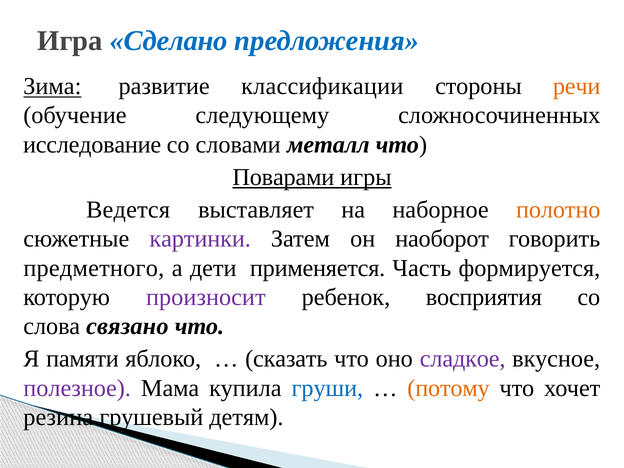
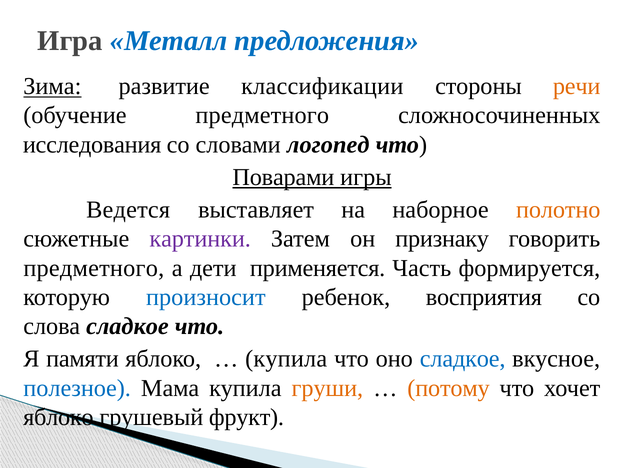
Сделано: Сделано -> Металл (169, 41)
обучение следующему: следующему -> предметного (262, 115)
исследование: исследование -> исследования (92, 145)
металл: металл -> логопед (328, 145)
наоборот: наоборот -> признаку (442, 239)
произносит colour: purple -> blue (206, 297)
слова связано: связано -> сладкое (127, 326)
сказать: сказать -> купила (286, 359)
сладкое colour: purple -> blue (463, 359)
полезное colour: purple -> blue (77, 388)
груши colour: blue -> orange (327, 388)
резина: резина -> яблоко (58, 417)
детям: детям -> фрукт (247, 417)
